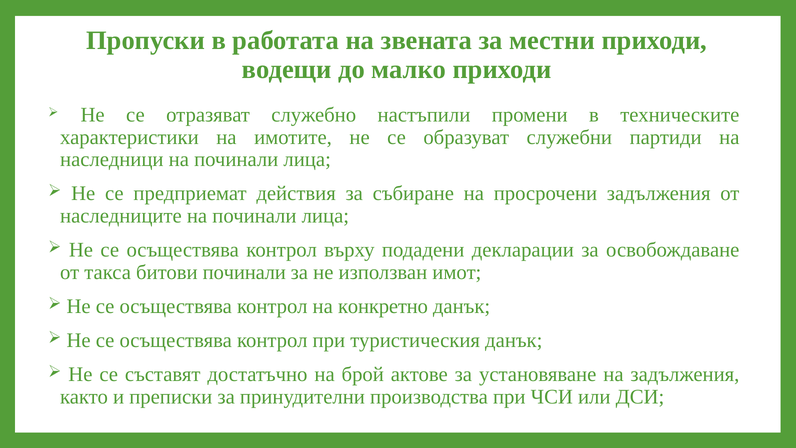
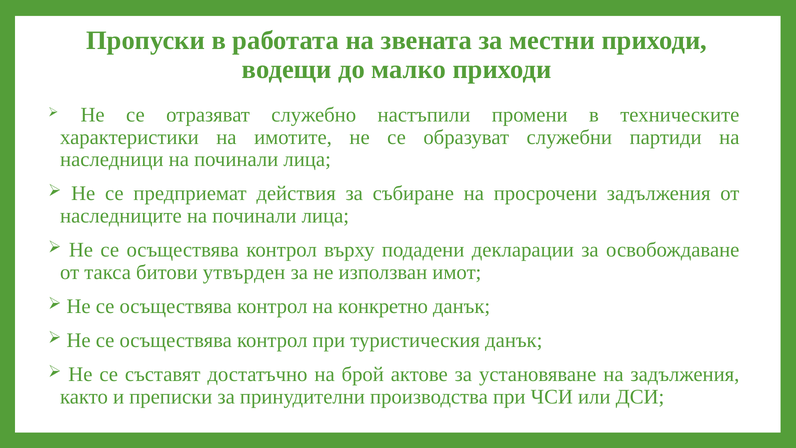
битови починали: починали -> утвърден (244, 272)
